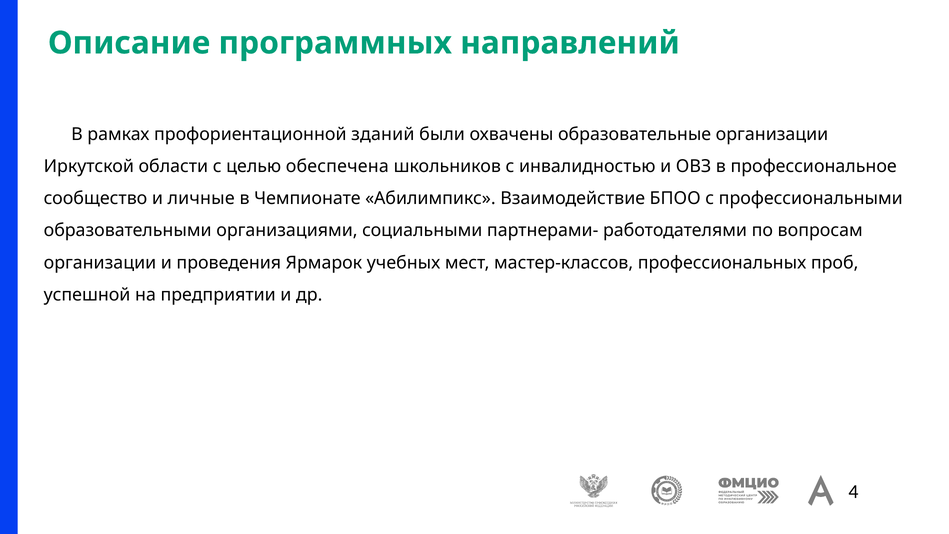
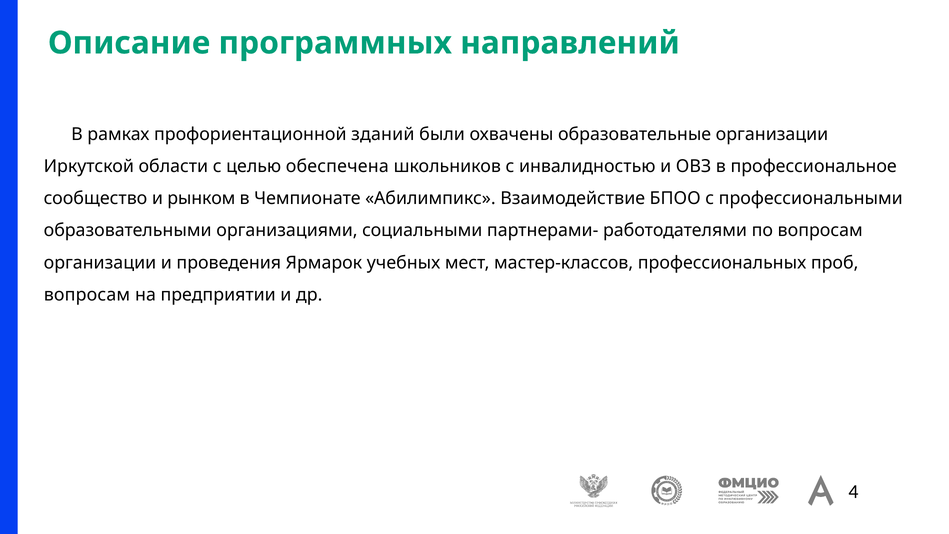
личные: личные -> рынком (201, 198)
успешной: успешной -> вопросам (87, 295)
